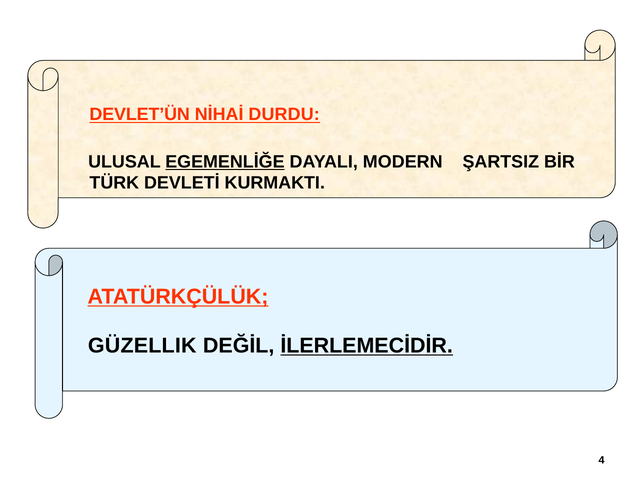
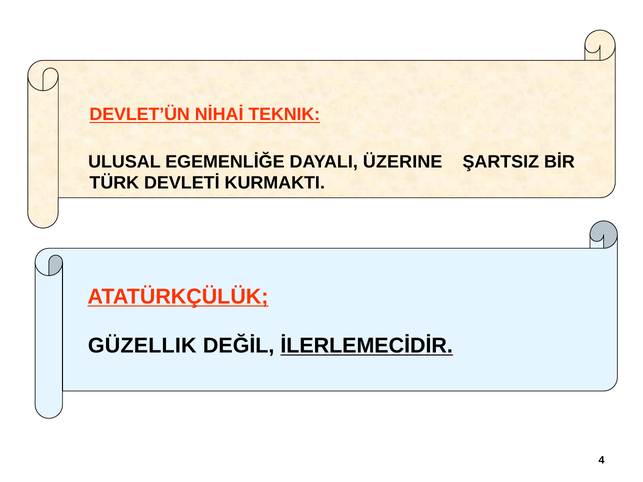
DURDU: DURDU -> TEKNIK (284, 115)
EGEMENLİĞE underline: present -> none (225, 162)
MODERN: MODERN -> ÜZERINE (403, 162)
